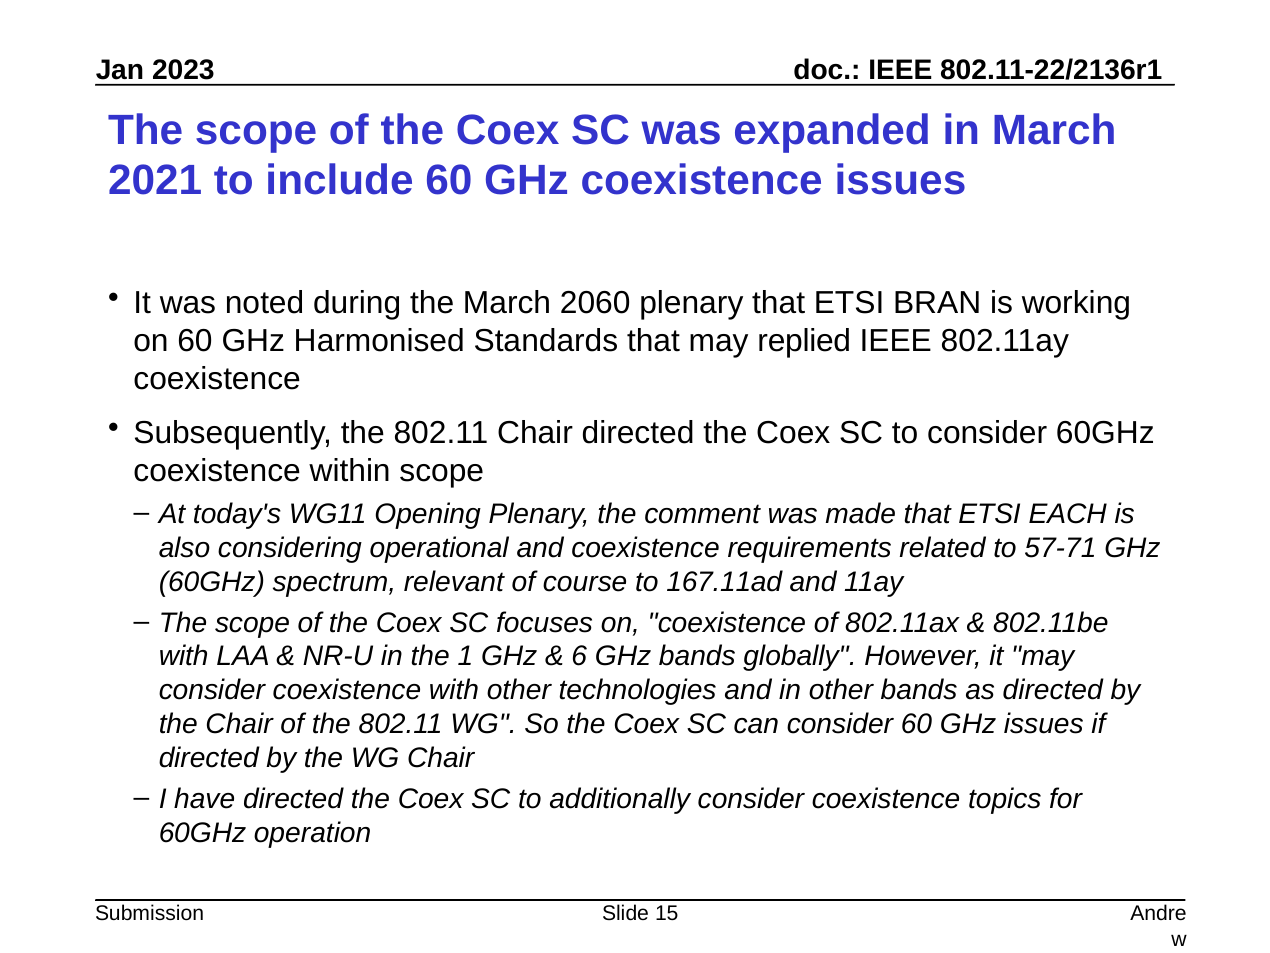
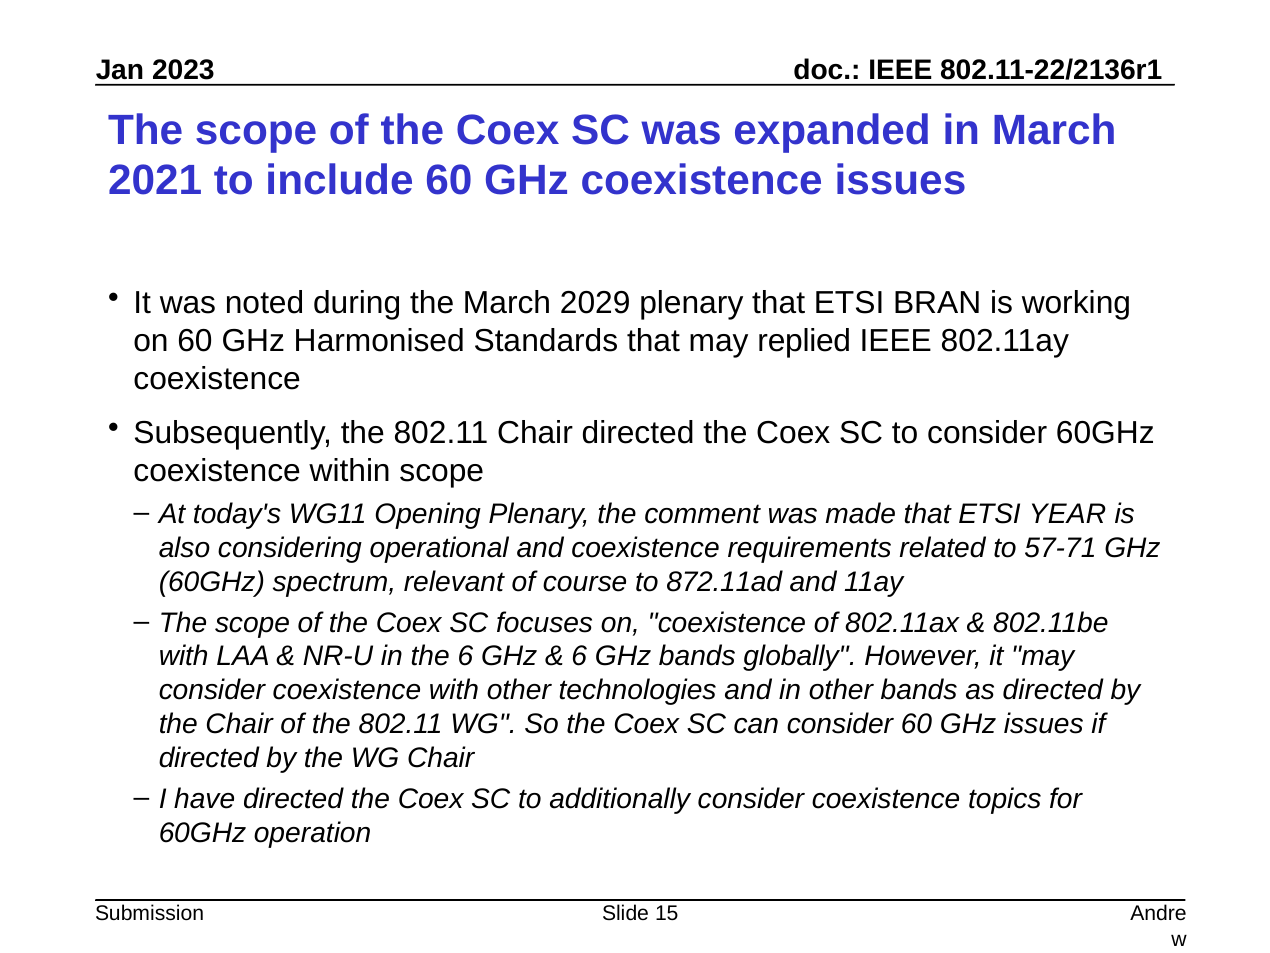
2060: 2060 -> 2029 (595, 303)
EACH: EACH -> YEAR (1068, 514)
167.11ad: 167.11ad -> 872.11ad (724, 582)
the 1: 1 -> 6 (465, 656)
